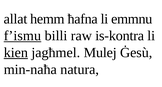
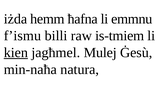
allat: allat -> iżda (15, 19)
f’ismu underline: present -> none (22, 36)
is-kontra: is-kontra -> is-tmiem (120, 36)
